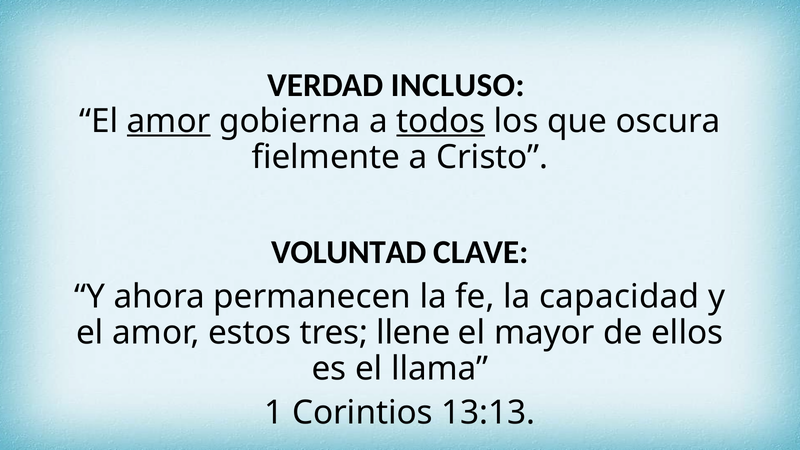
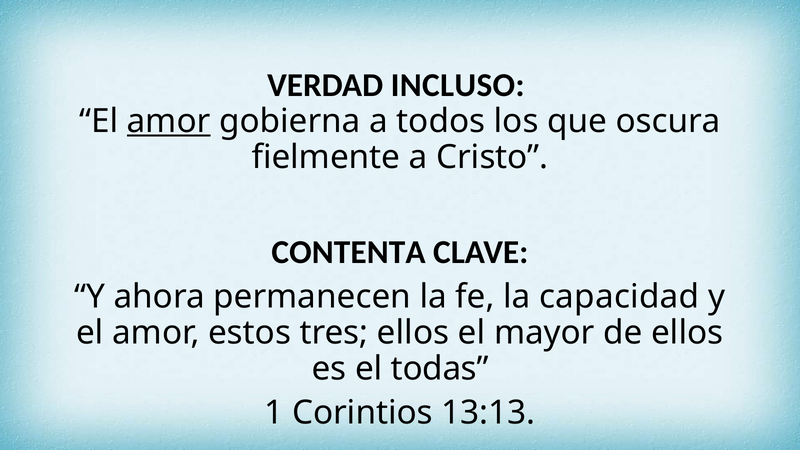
todos underline: present -> none (441, 121)
VOLUNTAD: VOLUNTAD -> CONTENTA (348, 252)
tres llene: llene -> ellos (413, 333)
llama: llama -> todas (440, 369)
